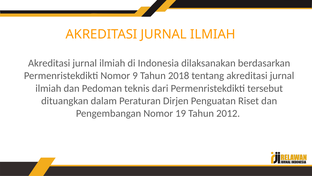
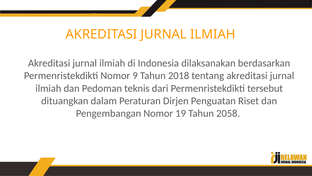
2012: 2012 -> 2058 (228, 113)
